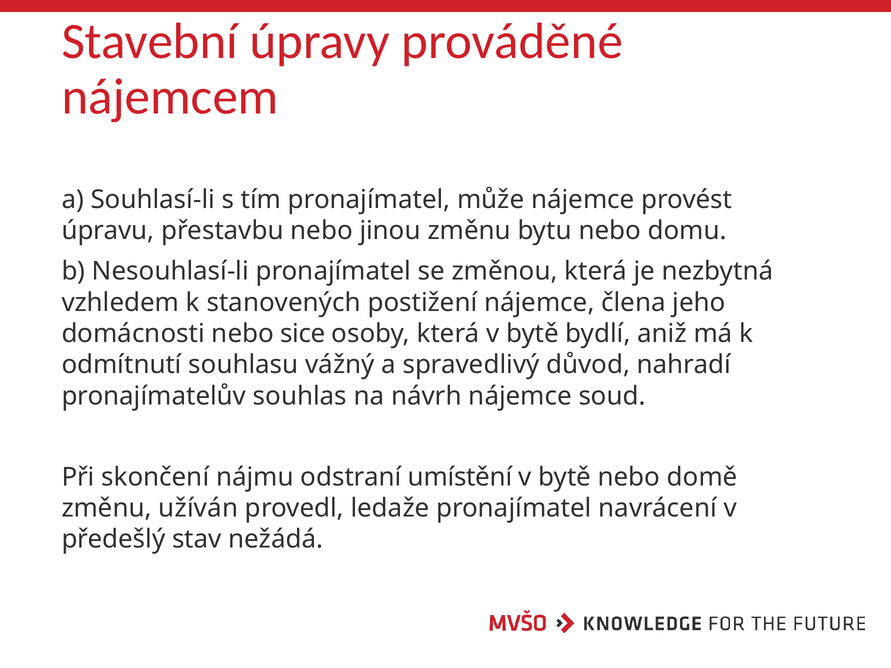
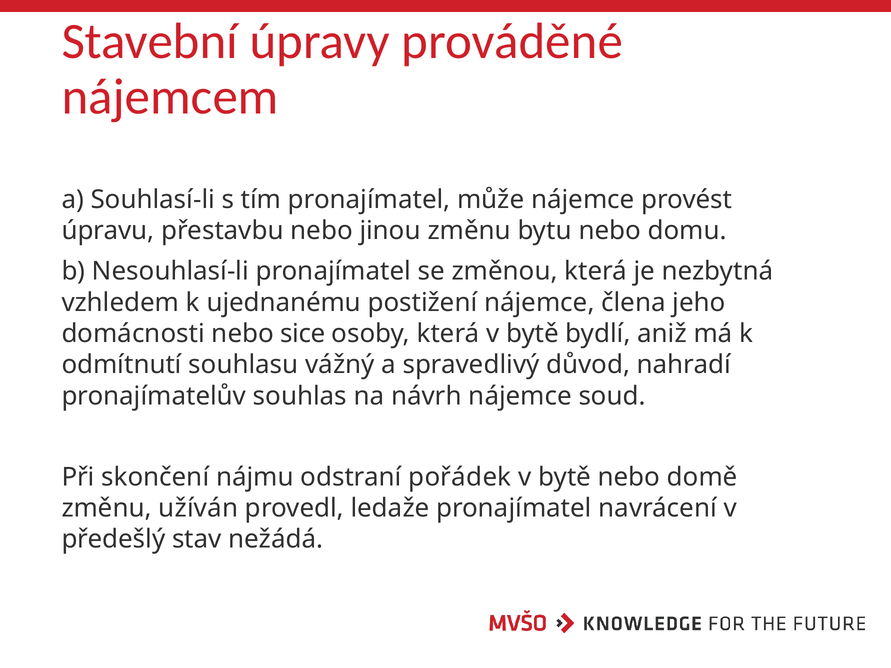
stanovených: stanovených -> ujednanému (284, 303)
umístění: umístění -> pořádek (460, 477)
